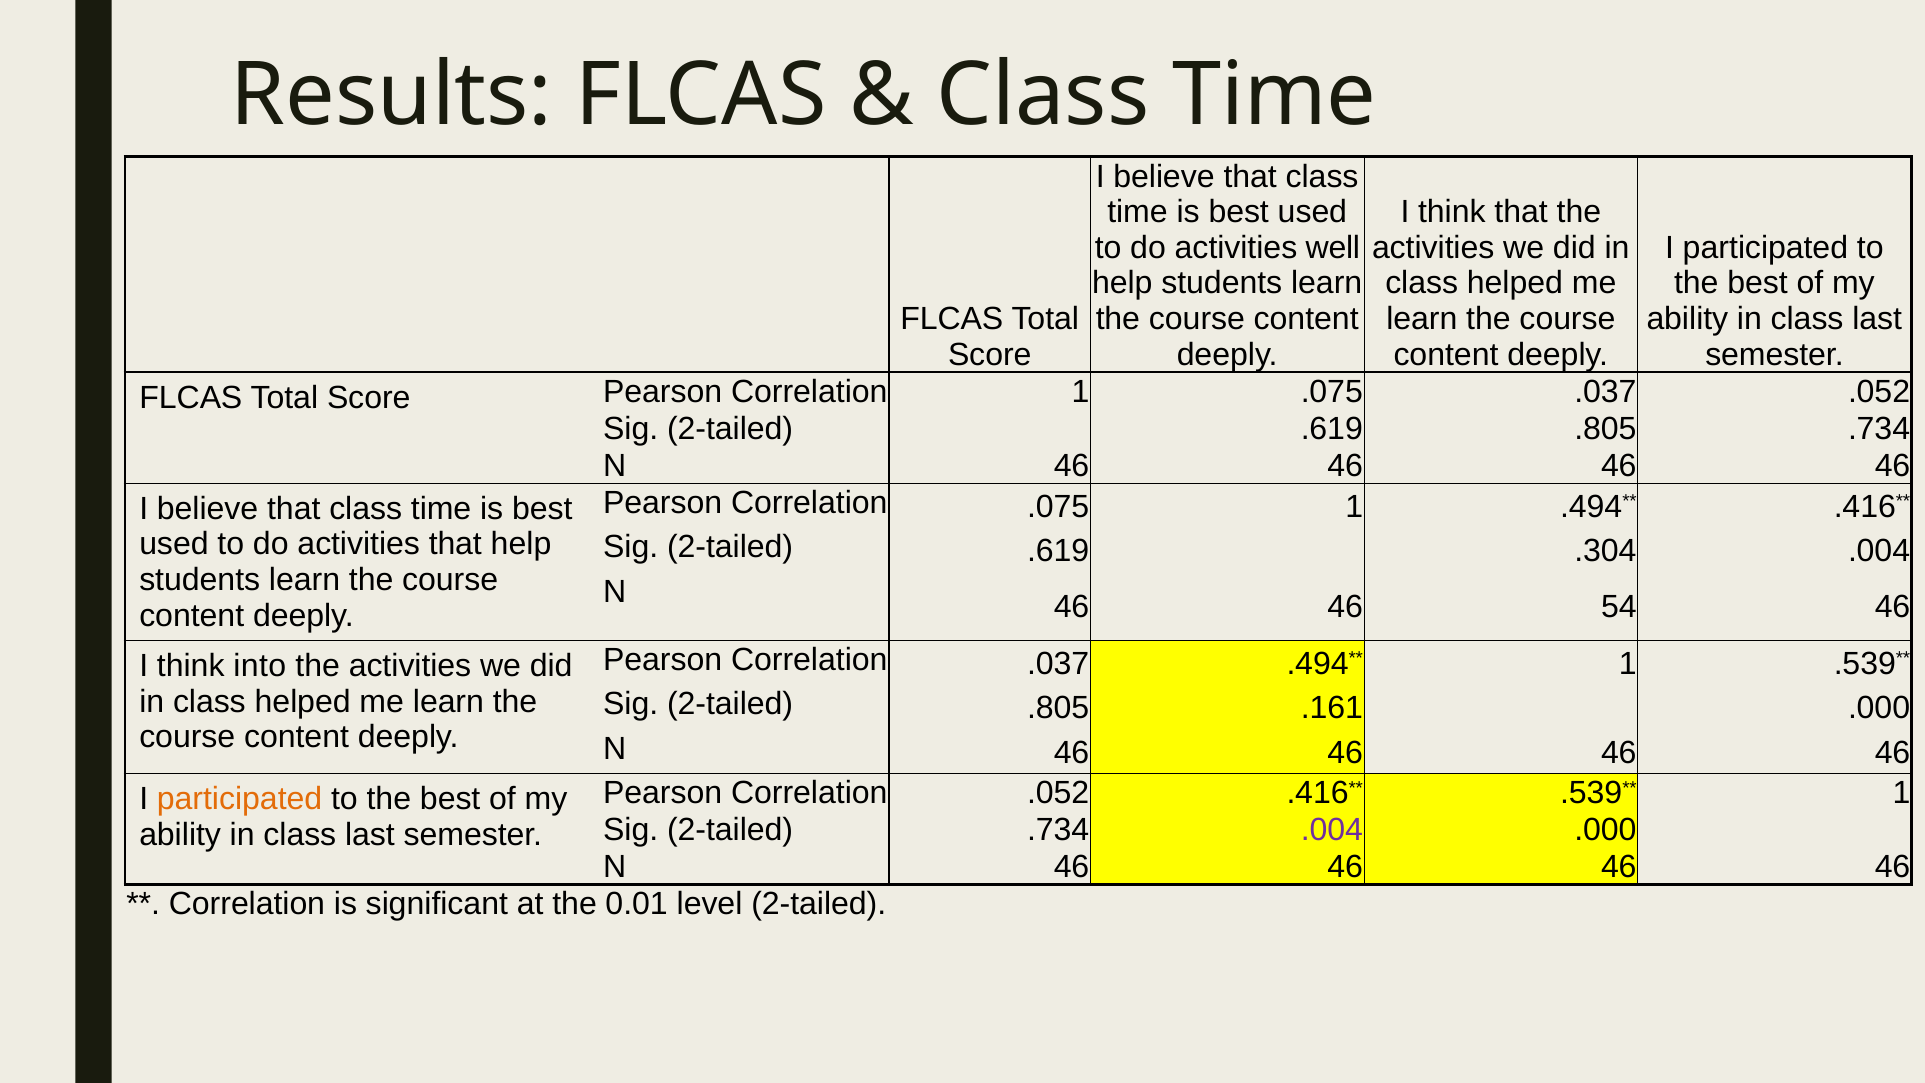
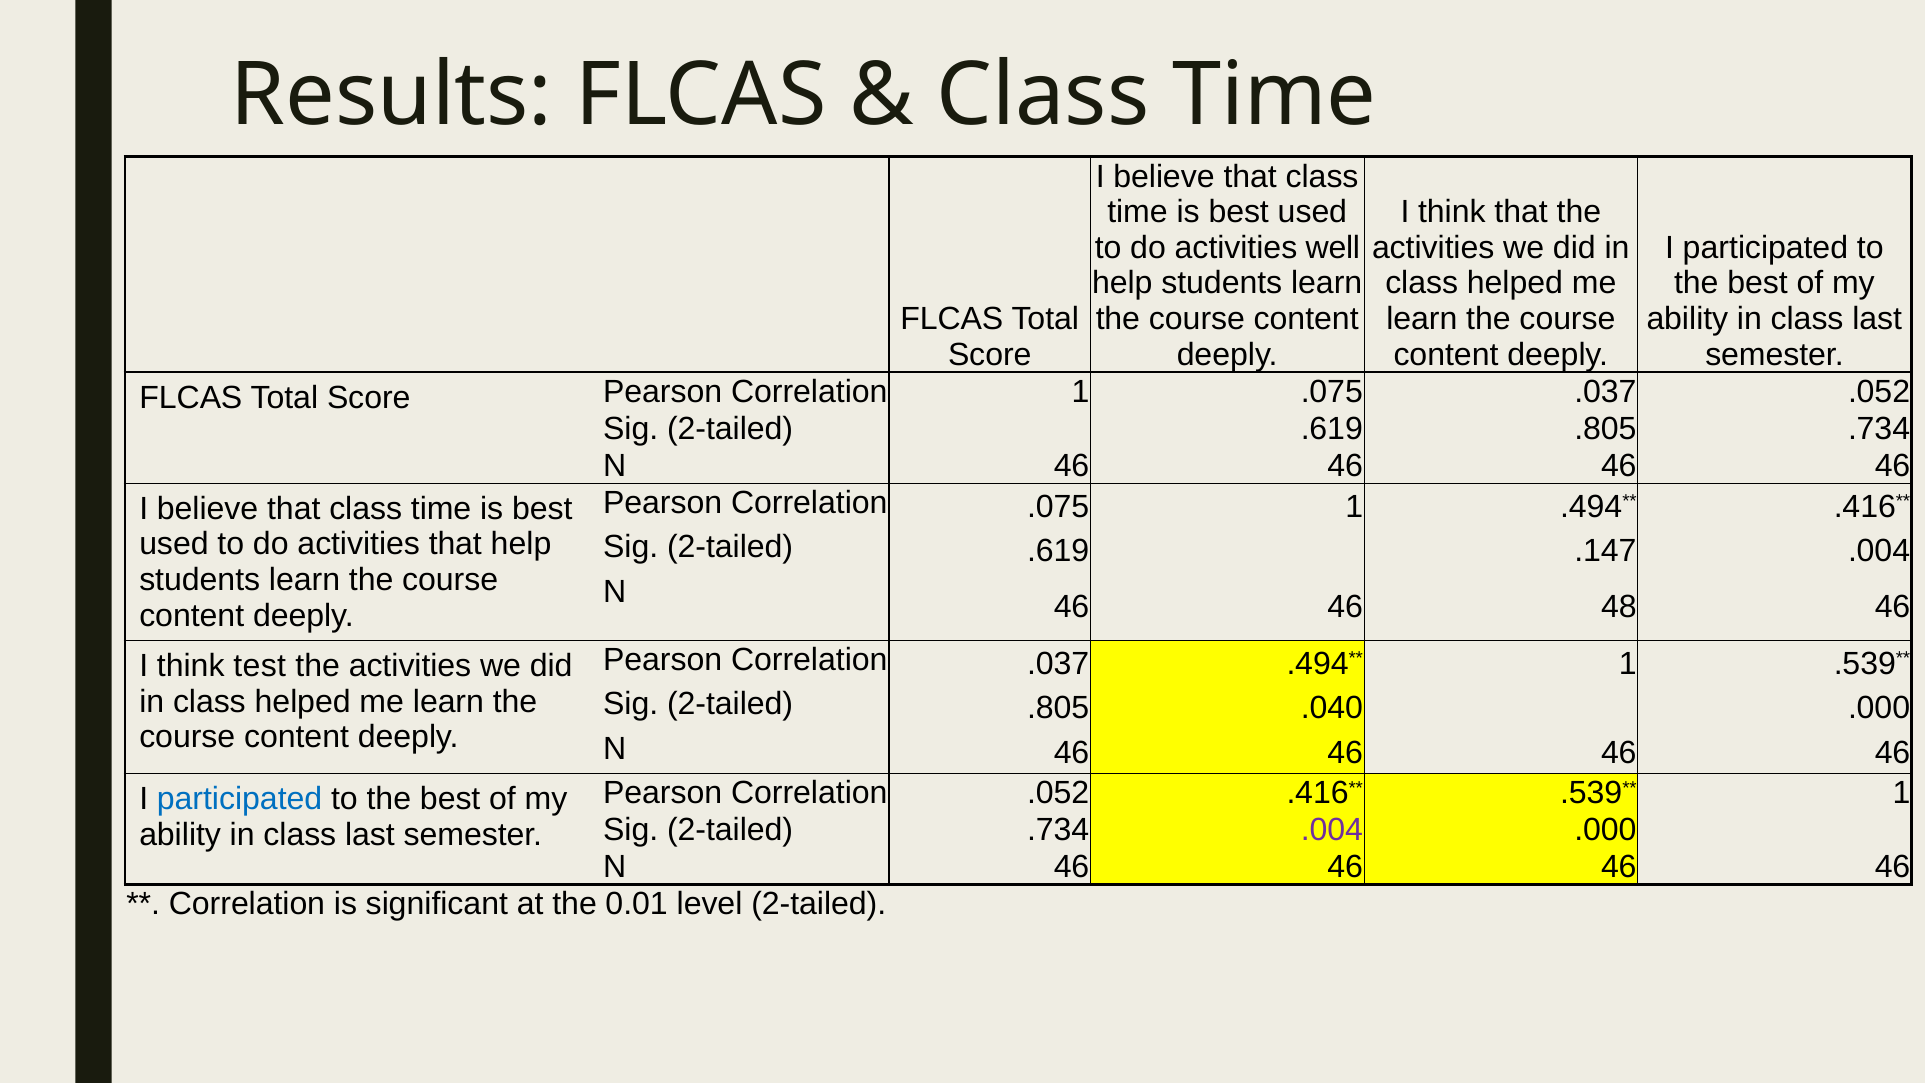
.304: .304 -> .147 (1605, 551)
54: 54 -> 48 (1619, 607)
into: into -> test (260, 666)
.161: .161 -> .040 (1332, 708)
participated colour: orange -> blue (240, 799)
